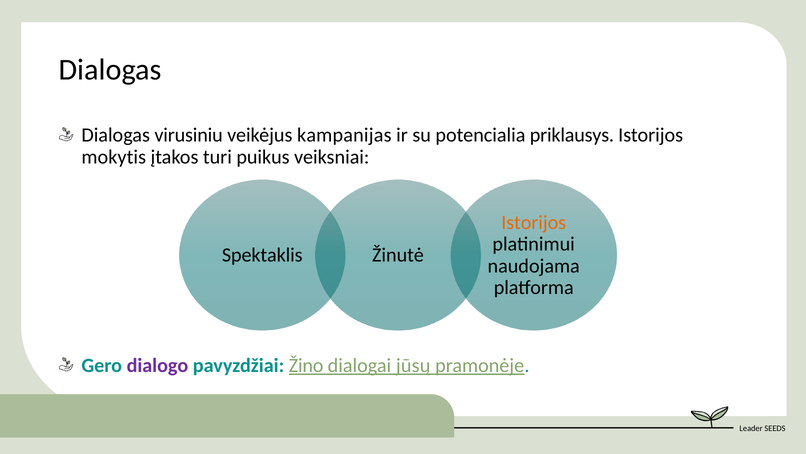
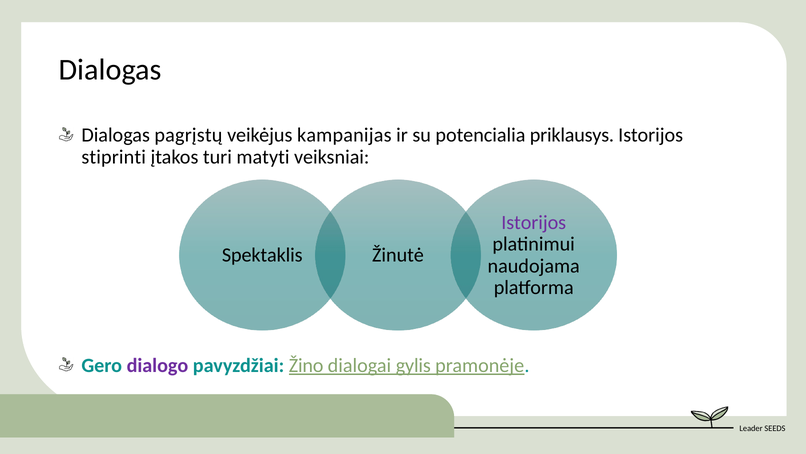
virusiniu: virusiniu -> pagrįstų (188, 135)
mokytis: mokytis -> stiprinti (114, 157)
puikus: puikus -> matyti (263, 157)
Istorijos colour: orange -> purple (534, 222)
jūsų: jūsų -> gylis (413, 365)
